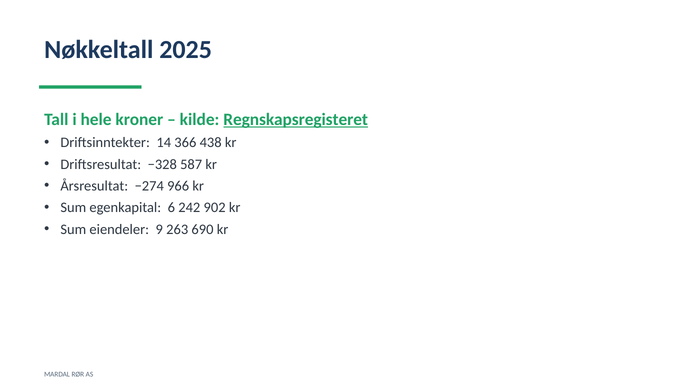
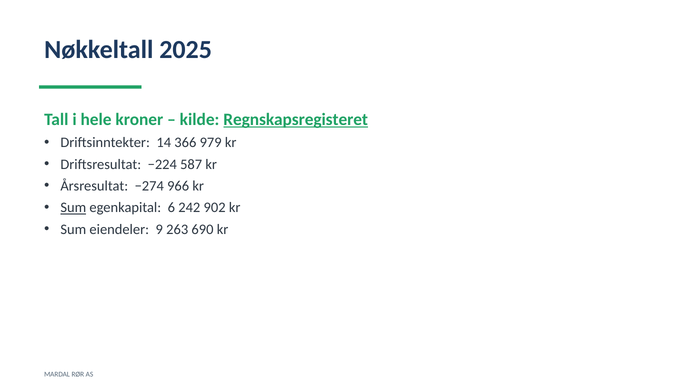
438: 438 -> 979 (211, 143)
−328: −328 -> −224 (162, 164)
Sum underline: none -> present (73, 208)
